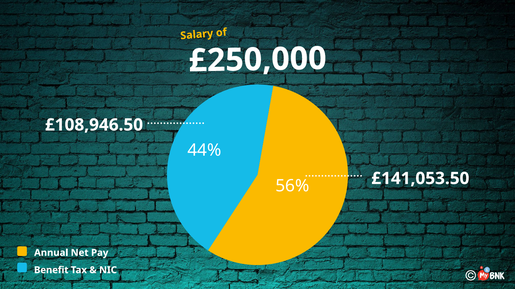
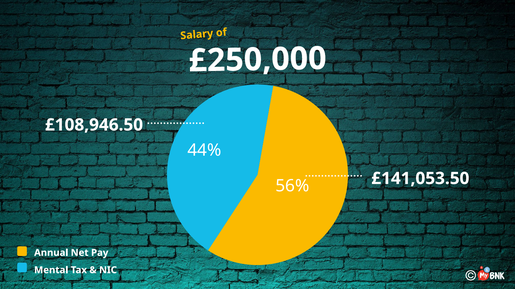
Benefit: Benefit -> Mental (51, 271)
